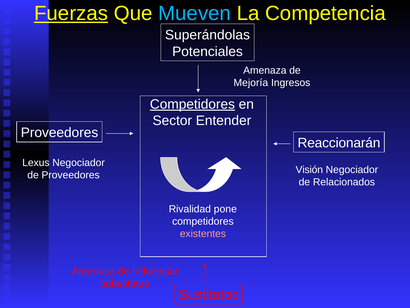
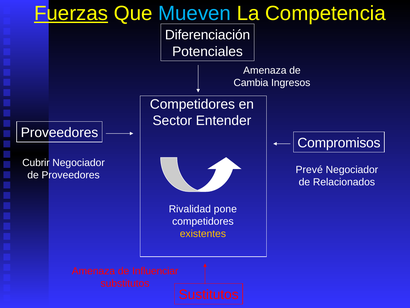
Superándolas: Superándolas -> Diferenciación (208, 35)
Mejoría: Mejoría -> Cambia (251, 83)
Competidores underline: present -> none (192, 104)
Reaccionarán: Reaccionarán -> Compromisos (339, 143)
Lexus: Lexus -> Cubrir (36, 163)
Visión: Visión -> Prevé (309, 169)
existentes colour: pink -> yellow (203, 233)
